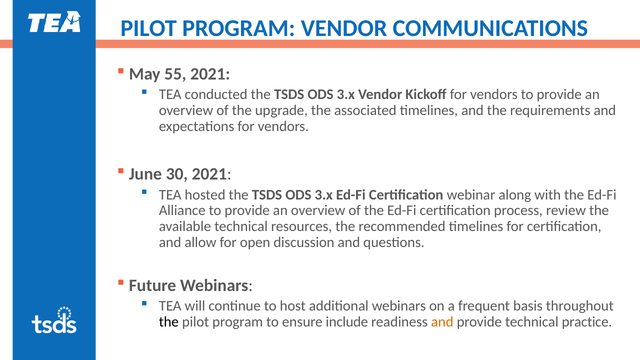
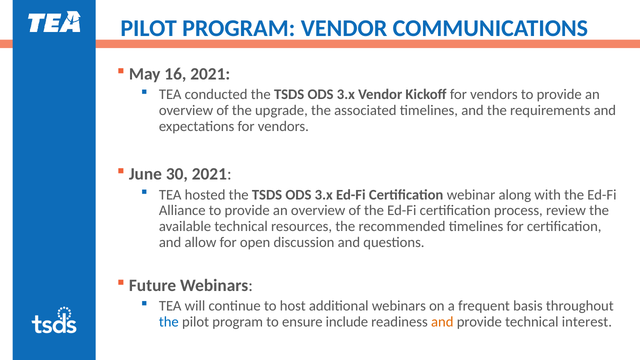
55: 55 -> 16 (175, 74)
the colour: black -> blue (169, 322)
practice: practice -> interest (587, 322)
